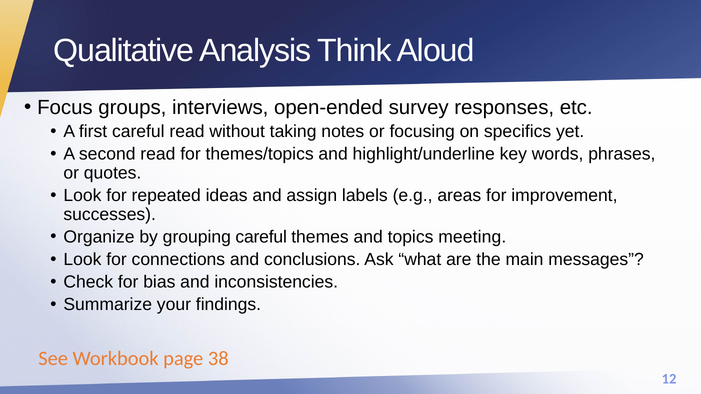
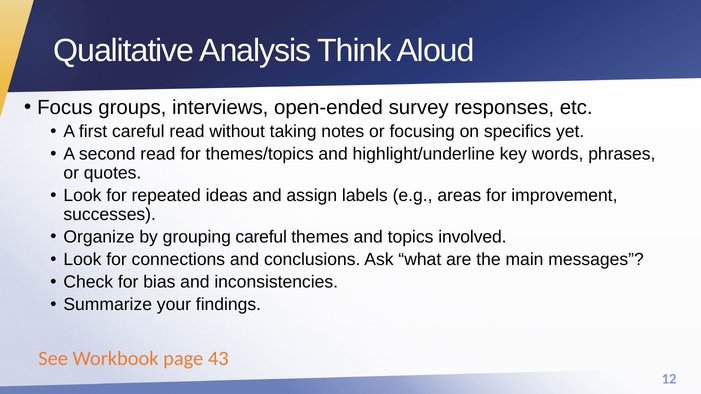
meeting: meeting -> involved (472, 237)
38: 38 -> 43 (218, 359)
